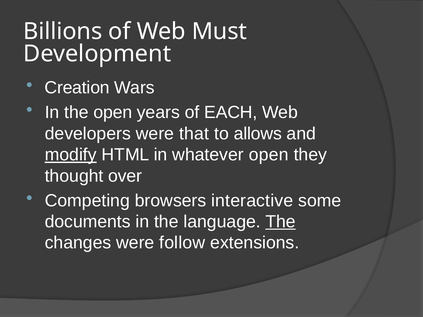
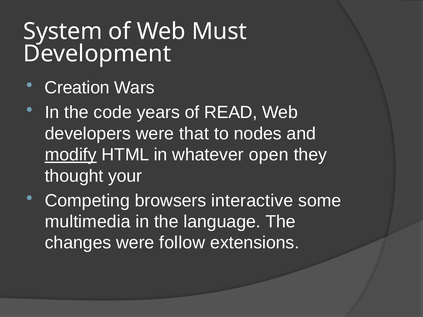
Billions: Billions -> System (63, 31)
the open: open -> code (113, 113)
EACH: EACH -> READ (231, 113)
allows: allows -> nodes (258, 134)
over: over -> your (125, 176)
documents: documents -> multimedia (88, 222)
The underline: present -> none (281, 222)
